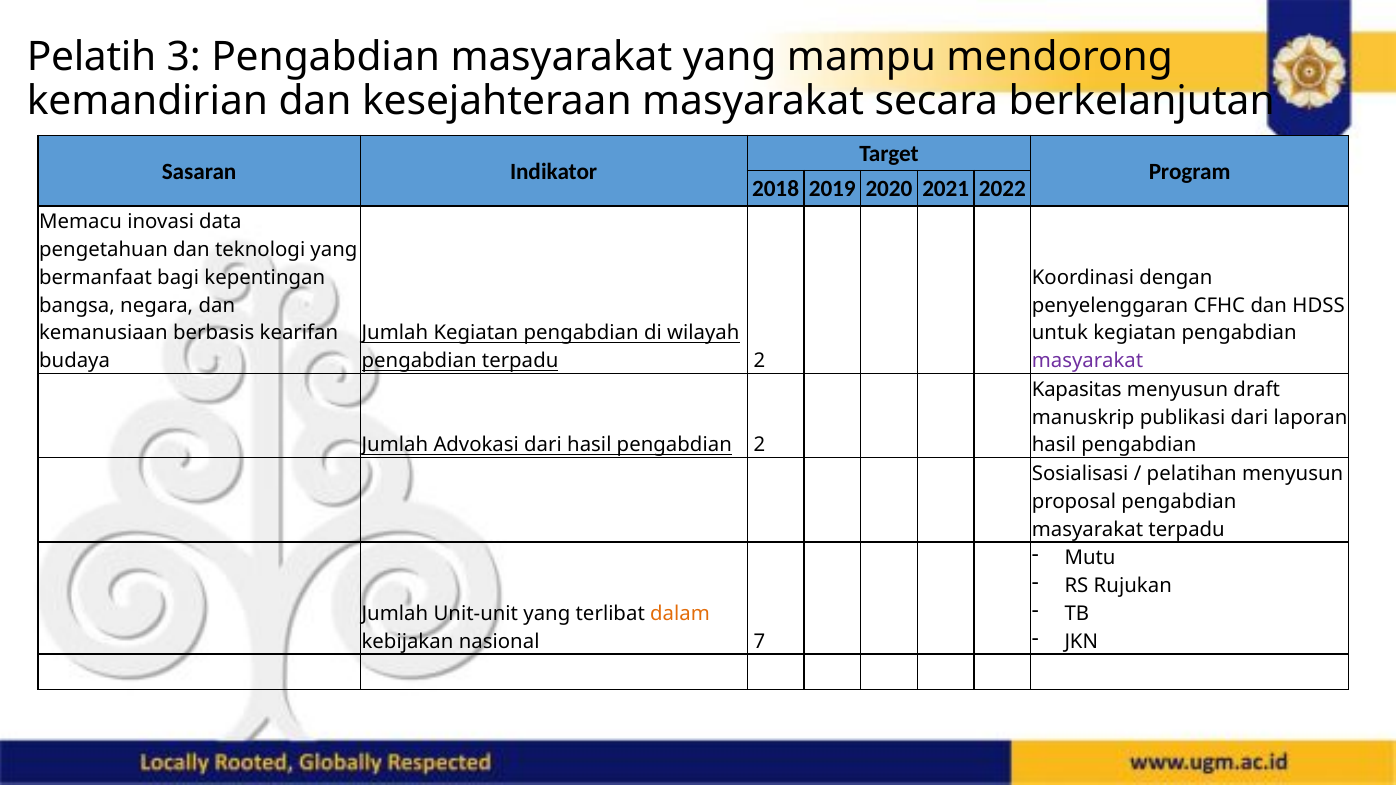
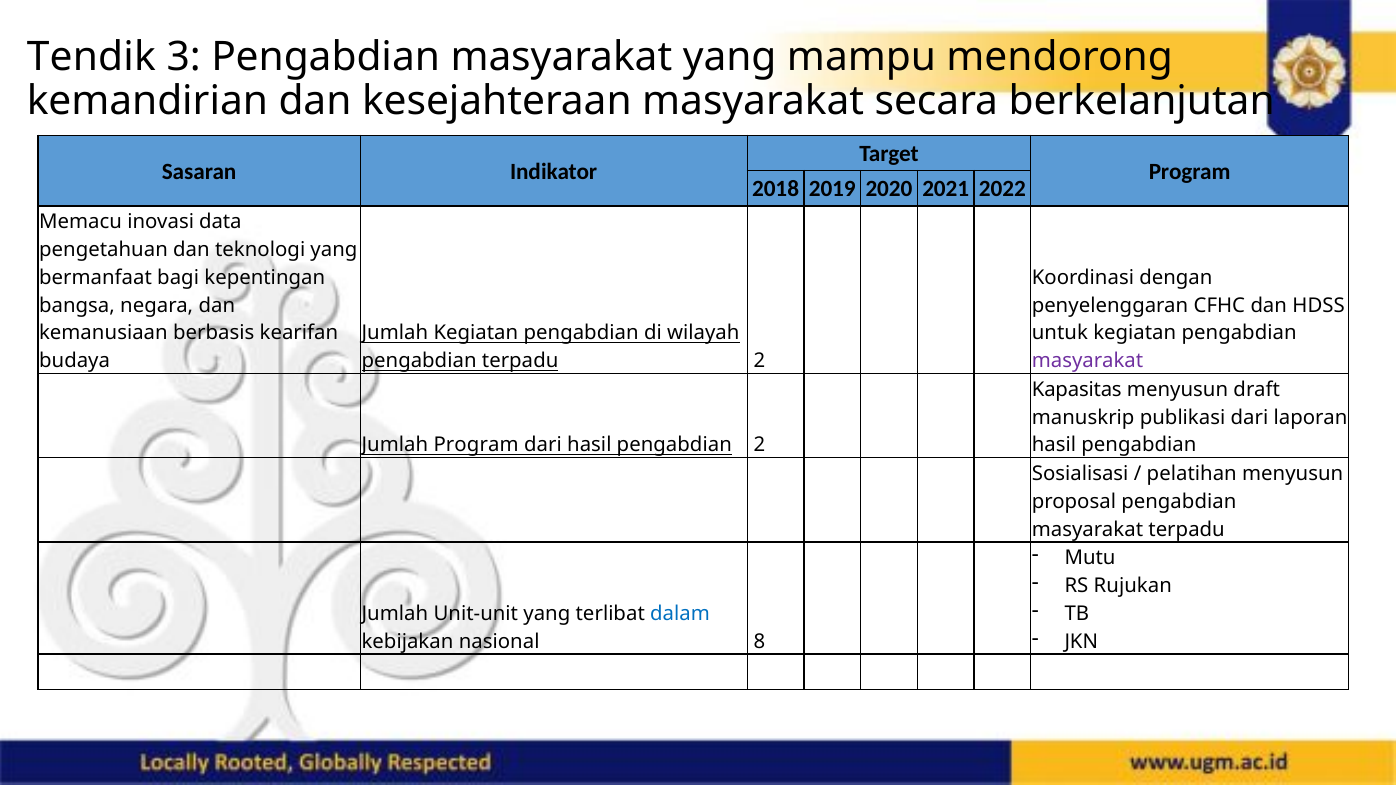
Pelatih: Pelatih -> Tendik (91, 57)
Jumlah Advokasi: Advokasi -> Program (476, 445)
dalam colour: orange -> blue (680, 614)
7: 7 -> 8 (759, 642)
